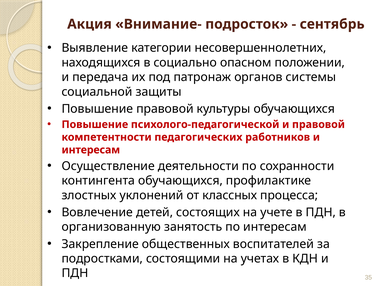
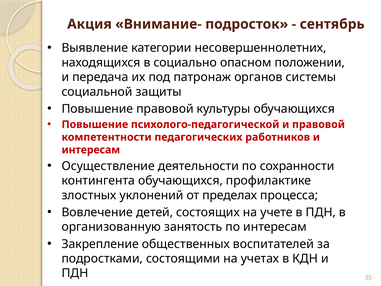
классных: классных -> пределах (230, 195)
